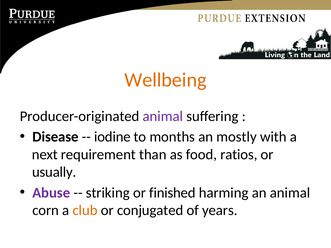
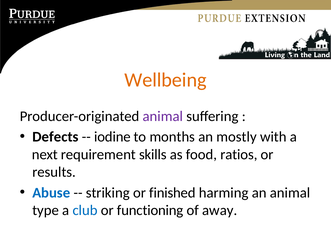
Disease: Disease -> Defects (55, 137)
than: than -> skills (153, 155)
usually: usually -> results (54, 172)
Abuse colour: purple -> blue (51, 193)
corn: corn -> type (46, 211)
club colour: orange -> blue (85, 211)
conjugated: conjugated -> functioning (150, 211)
years: years -> away (220, 211)
